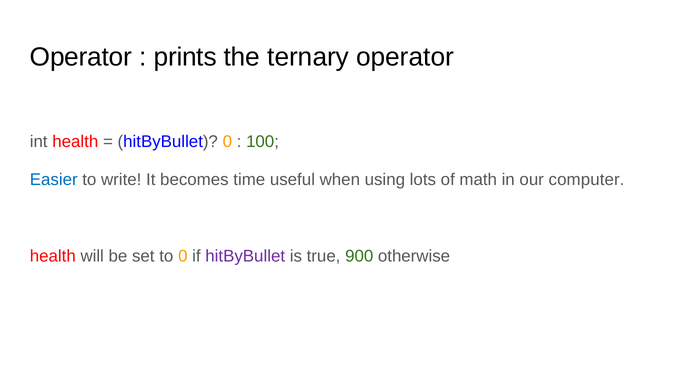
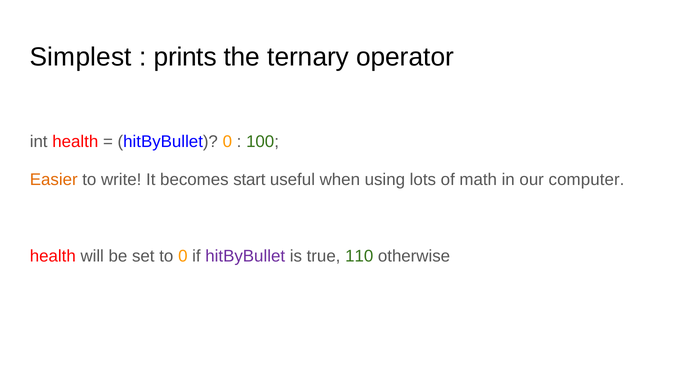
Operator: Operator -> Simplest (81, 57)
Easier colour: blue -> orange (54, 180)
time: time -> start (249, 180)
900: 900 -> 110 (359, 257)
